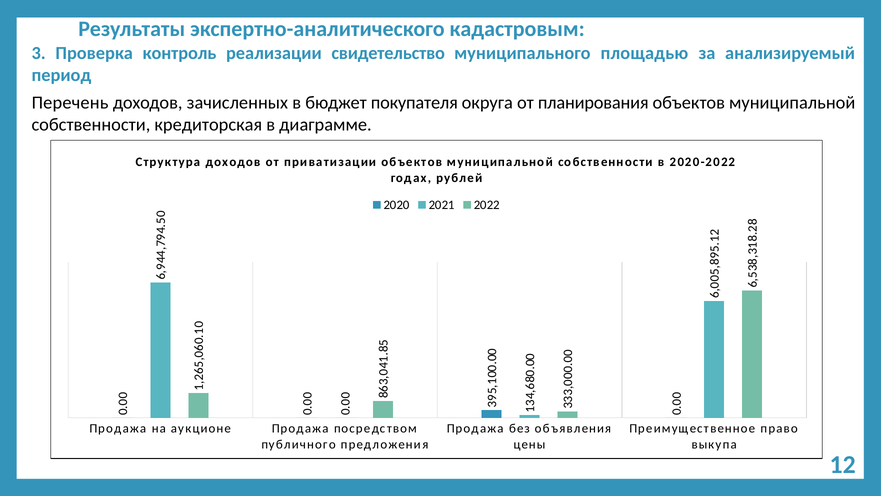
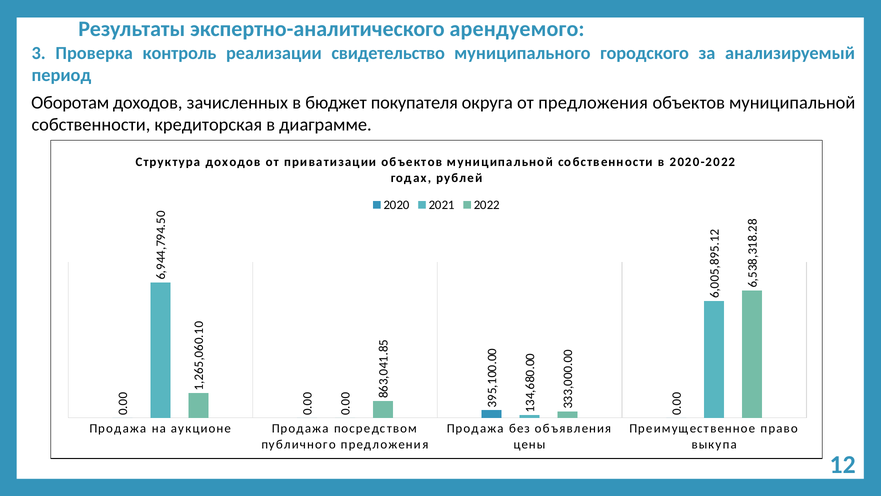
кадастровым: кадастровым -> арендуемого (517, 29)
площадью: площадью -> городского (645, 53)
Перечень: Перечень -> Оборотам (70, 103)
от планирования: планирования -> предложения (593, 103)
